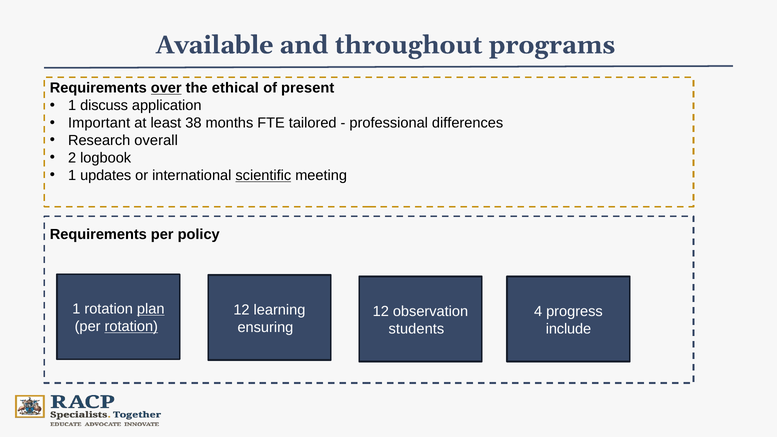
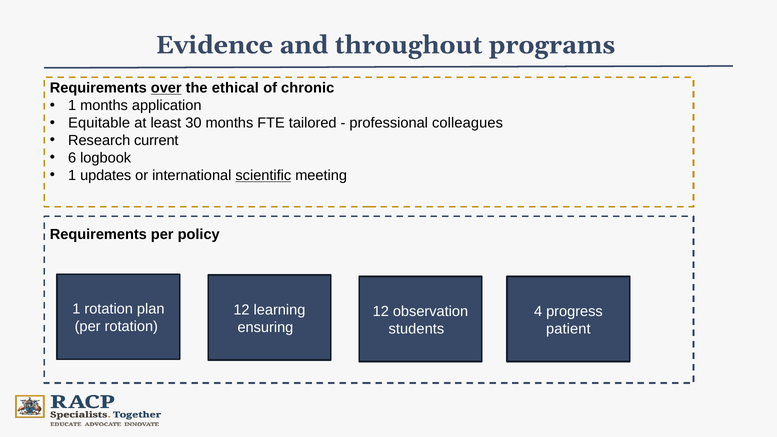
Available: Available -> Evidence (214, 45)
present: present -> chronic (308, 88)
1 discuss: discuss -> months (104, 106)
Important: Important -> Equitable (99, 123)
38: 38 -> 30 (193, 123)
differences: differences -> colleagues (468, 123)
overall: overall -> current (156, 140)
2: 2 -> 6 (72, 158)
plan underline: present -> none (151, 309)
rotation underline: present -> none (131, 327)
include: include -> patient (568, 329)
